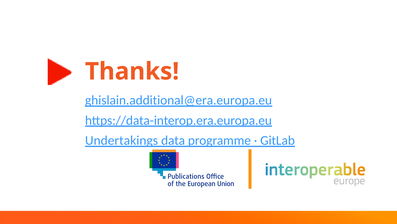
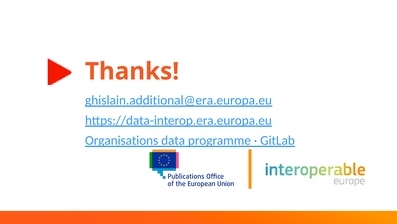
Undertakings: Undertakings -> Organisations (122, 140)
